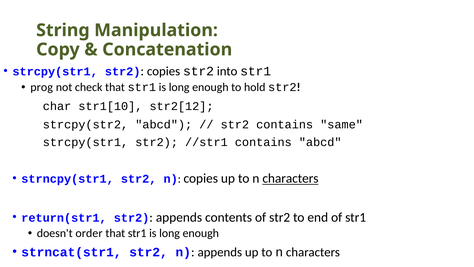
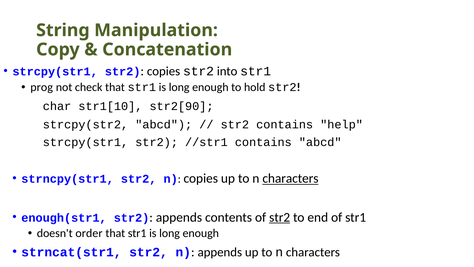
str2[12: str2[12 -> str2[90 (182, 106)
same: same -> help (342, 124)
return(str1: return(str1 -> enough(str1 (64, 217)
str2 underline: none -> present (280, 217)
